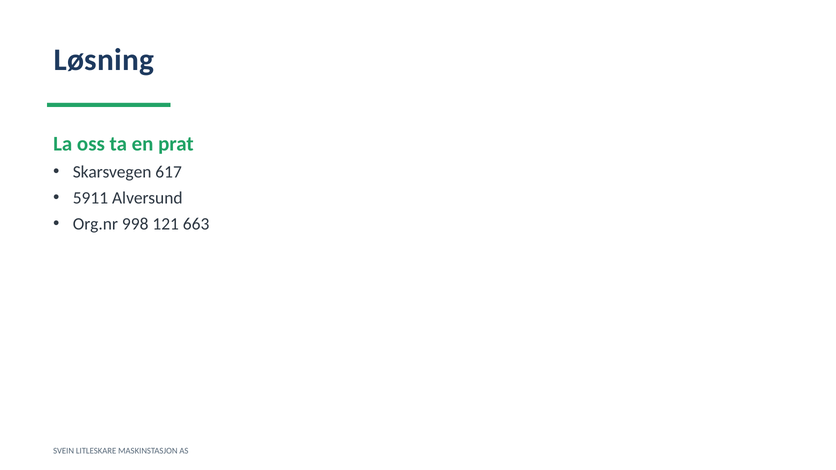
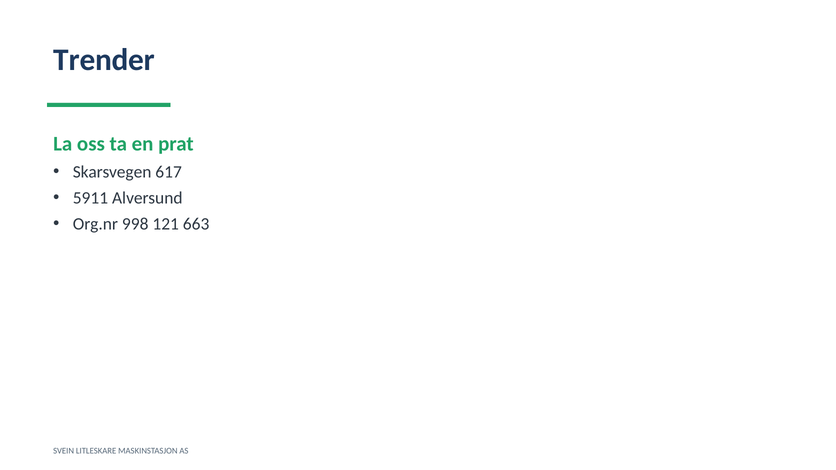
Løsning: Løsning -> Trender (104, 60)
